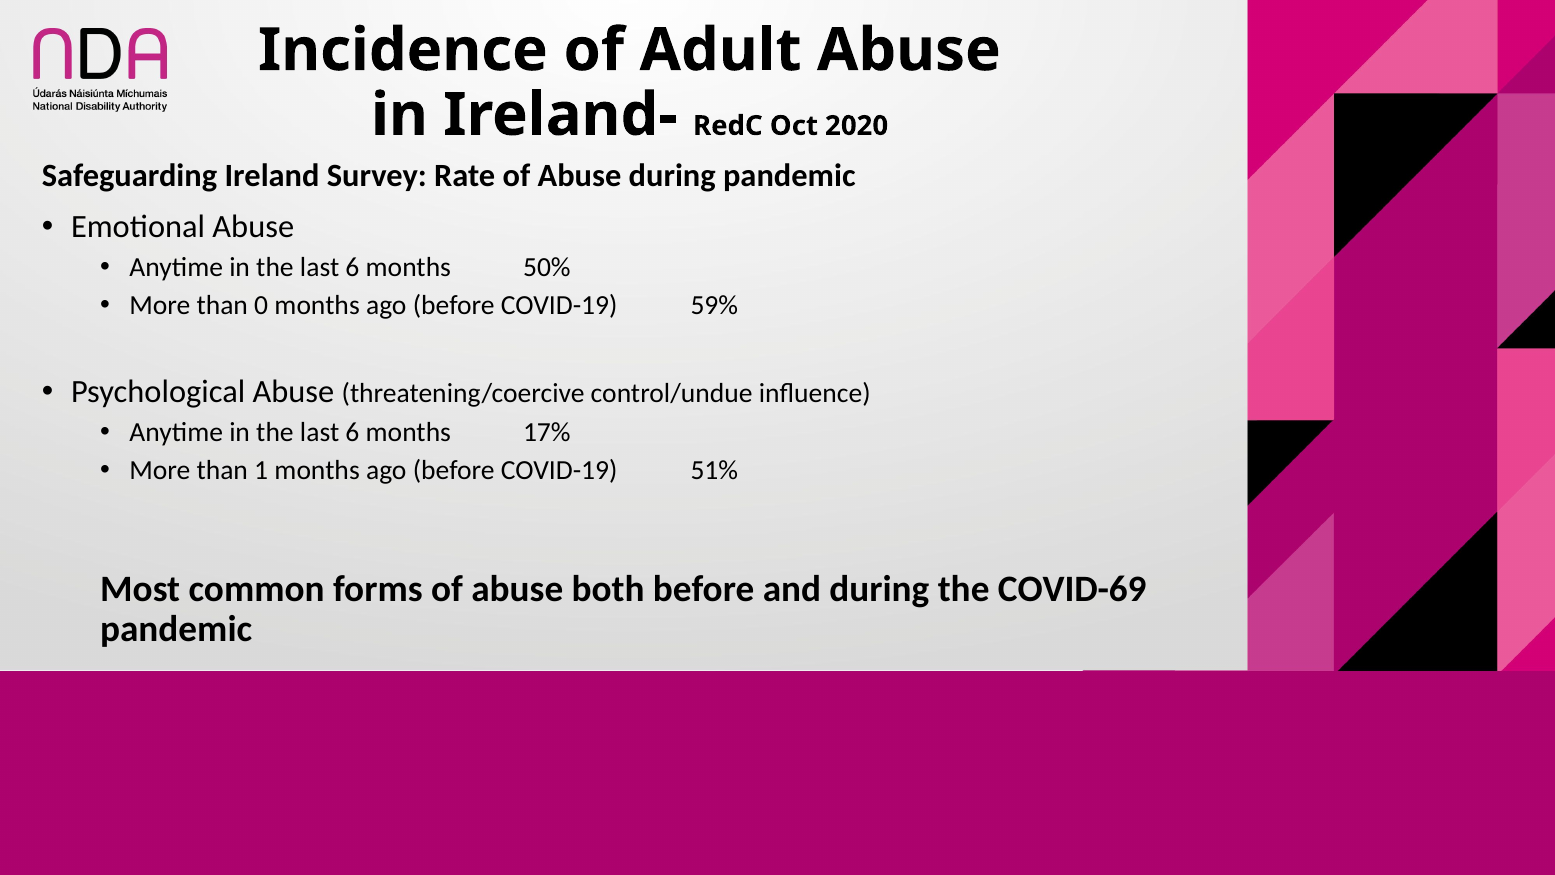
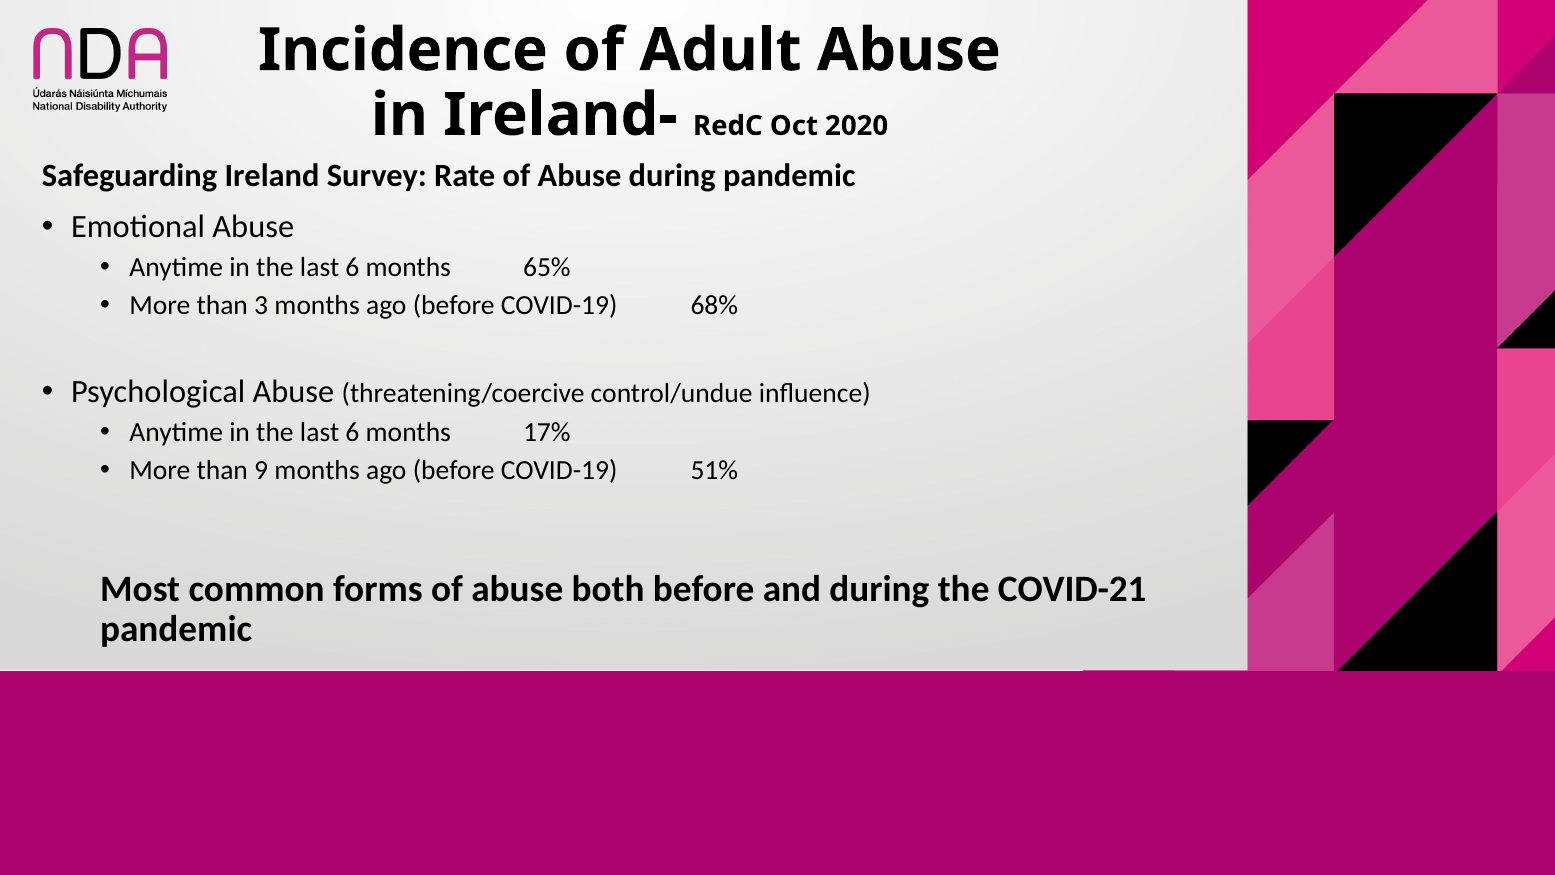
50%: 50% -> 65% (547, 267)
0: 0 -> 3 (261, 305)
59%: 59% -> 68% (714, 305)
1: 1 -> 9 (261, 470)
COVID-69: COVID-69 -> COVID-21 (1072, 589)
